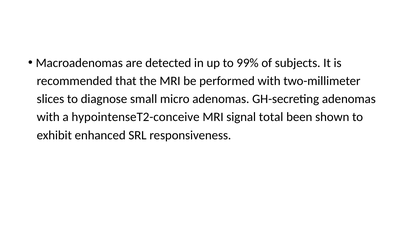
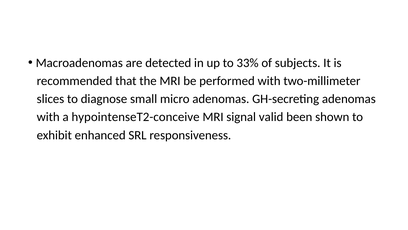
99%: 99% -> 33% (248, 63)
total: total -> valid (271, 117)
